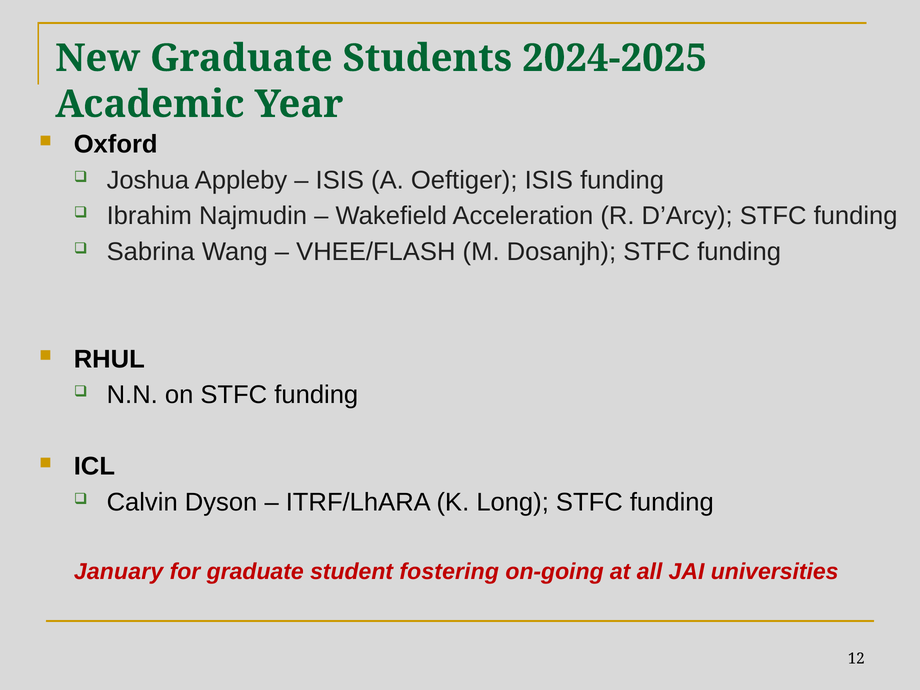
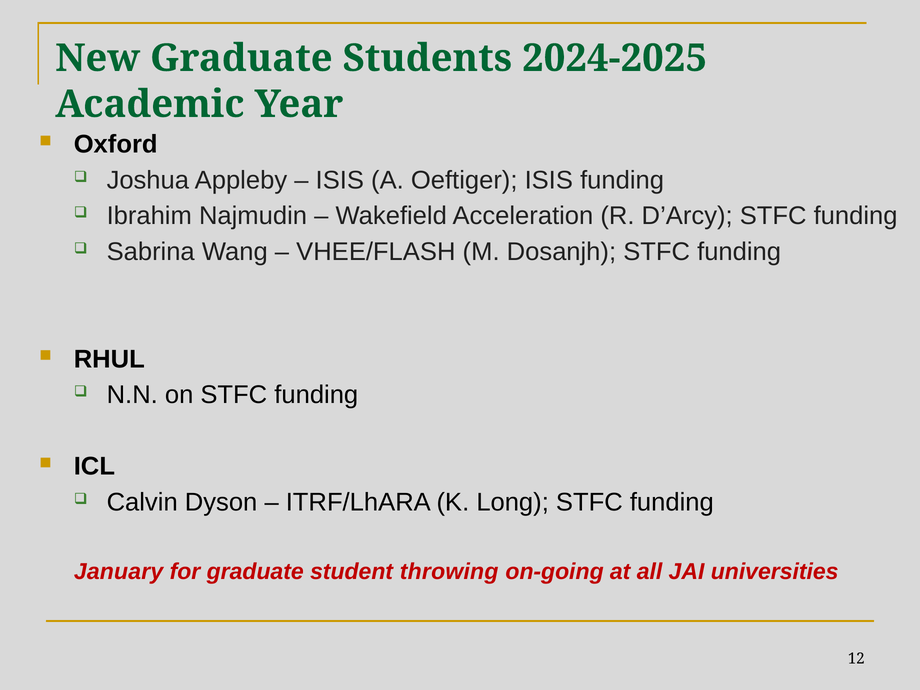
fostering: fostering -> throwing (449, 572)
